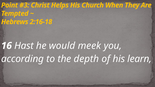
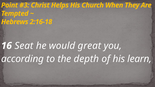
Hast: Hast -> Seat (24, 46)
meek: meek -> great (89, 46)
